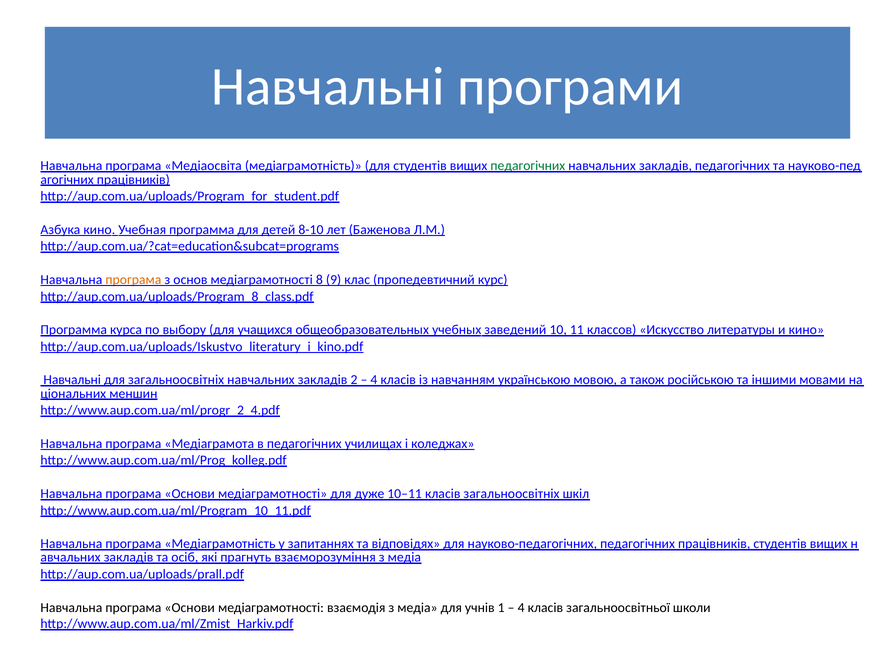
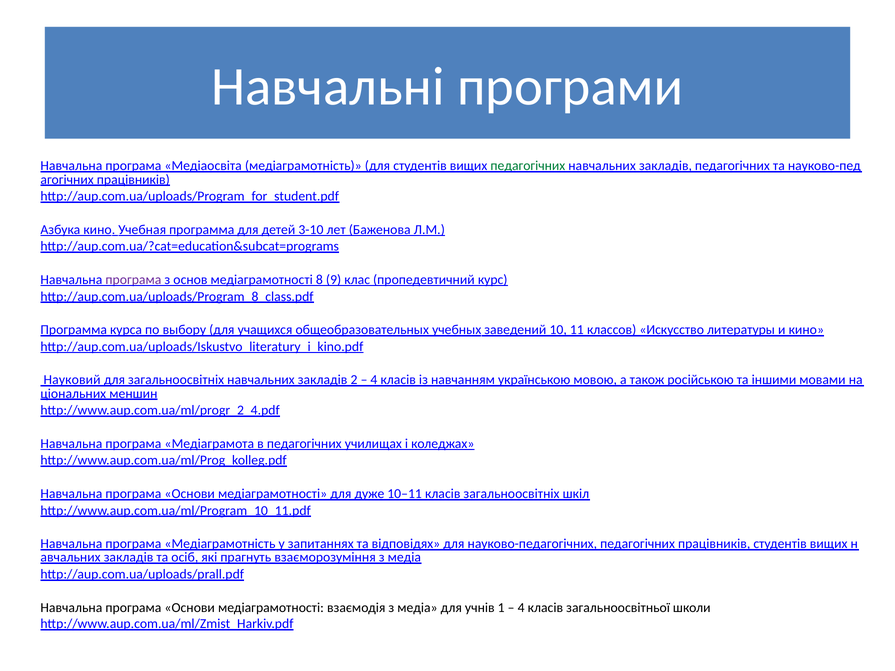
8-10: 8-10 -> 3-10 (311, 230)
програма colour: orange -> purple (133, 280)
Навчальні: Навчальні -> Науковий (72, 380)
